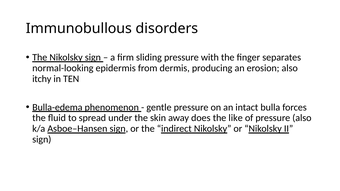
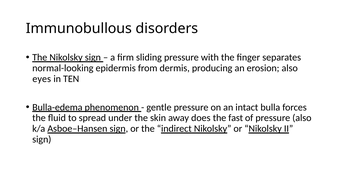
itchy: itchy -> eyes (42, 79)
like: like -> fast (236, 118)
